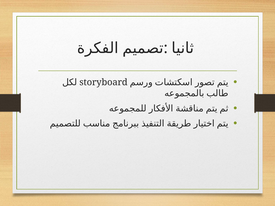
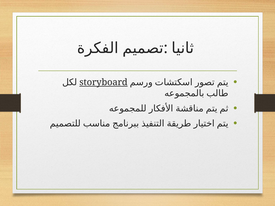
storyboard underline: none -> present (103, 82)
